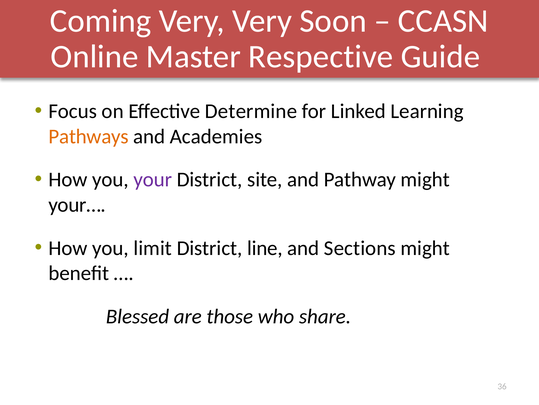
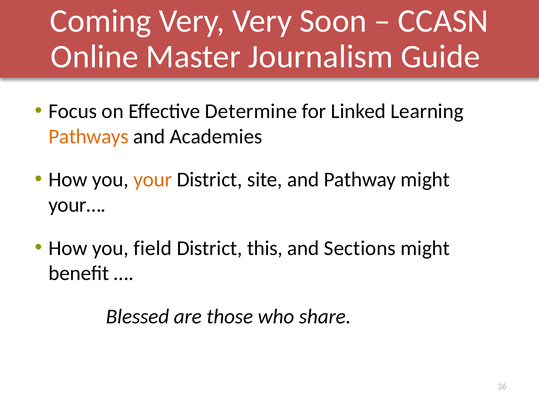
Respective: Respective -> Journalism (321, 56)
your colour: purple -> orange (153, 179)
limit: limit -> field (153, 248)
line: line -> this (265, 248)
